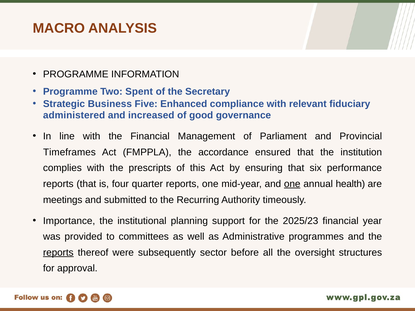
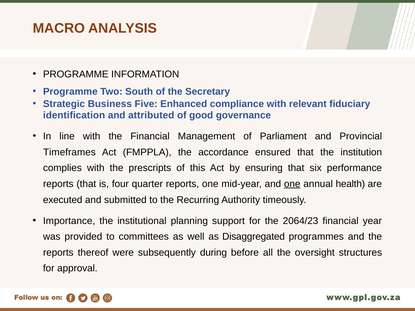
Spent: Spent -> South (139, 92)
administered: administered -> identification (74, 115)
increased: increased -> attributed (151, 115)
meetings: meetings -> executed (63, 200)
2025/23: 2025/23 -> 2064/23 (301, 221)
Administrative: Administrative -> Disaggregated (254, 237)
reports underline: present -> none (58, 253)
sector: sector -> during (213, 253)
